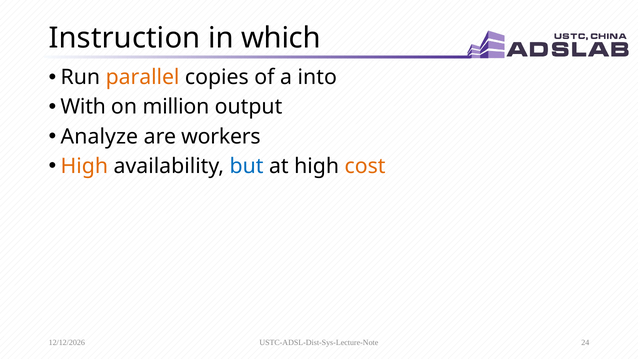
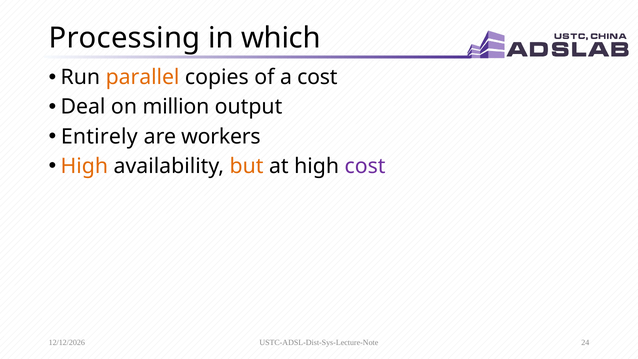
Instruction: Instruction -> Processing (124, 38)
a into: into -> cost (317, 77)
With: With -> Deal (83, 107)
Analyze: Analyze -> Entirely (99, 137)
but colour: blue -> orange (247, 166)
cost colour: orange -> purple (365, 166)
